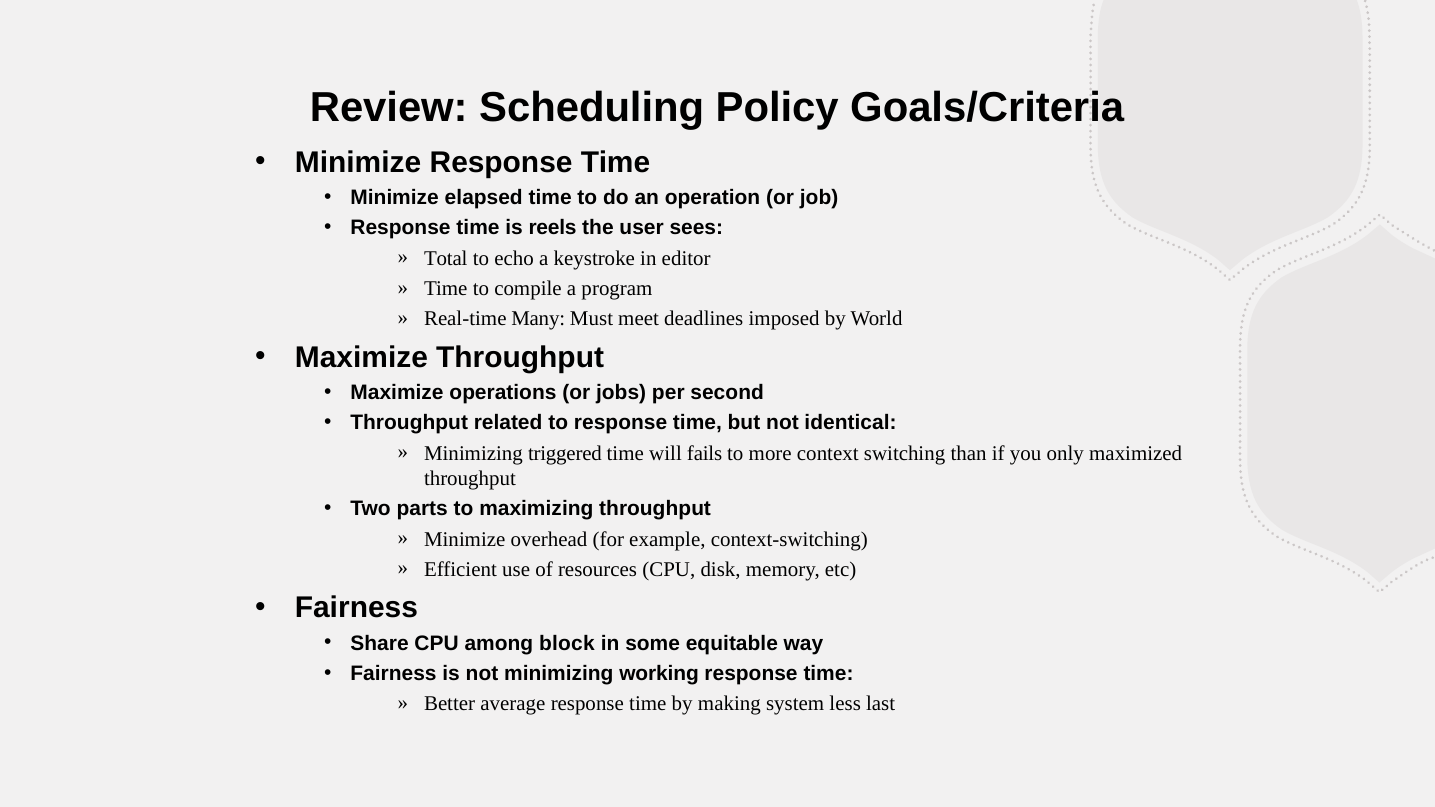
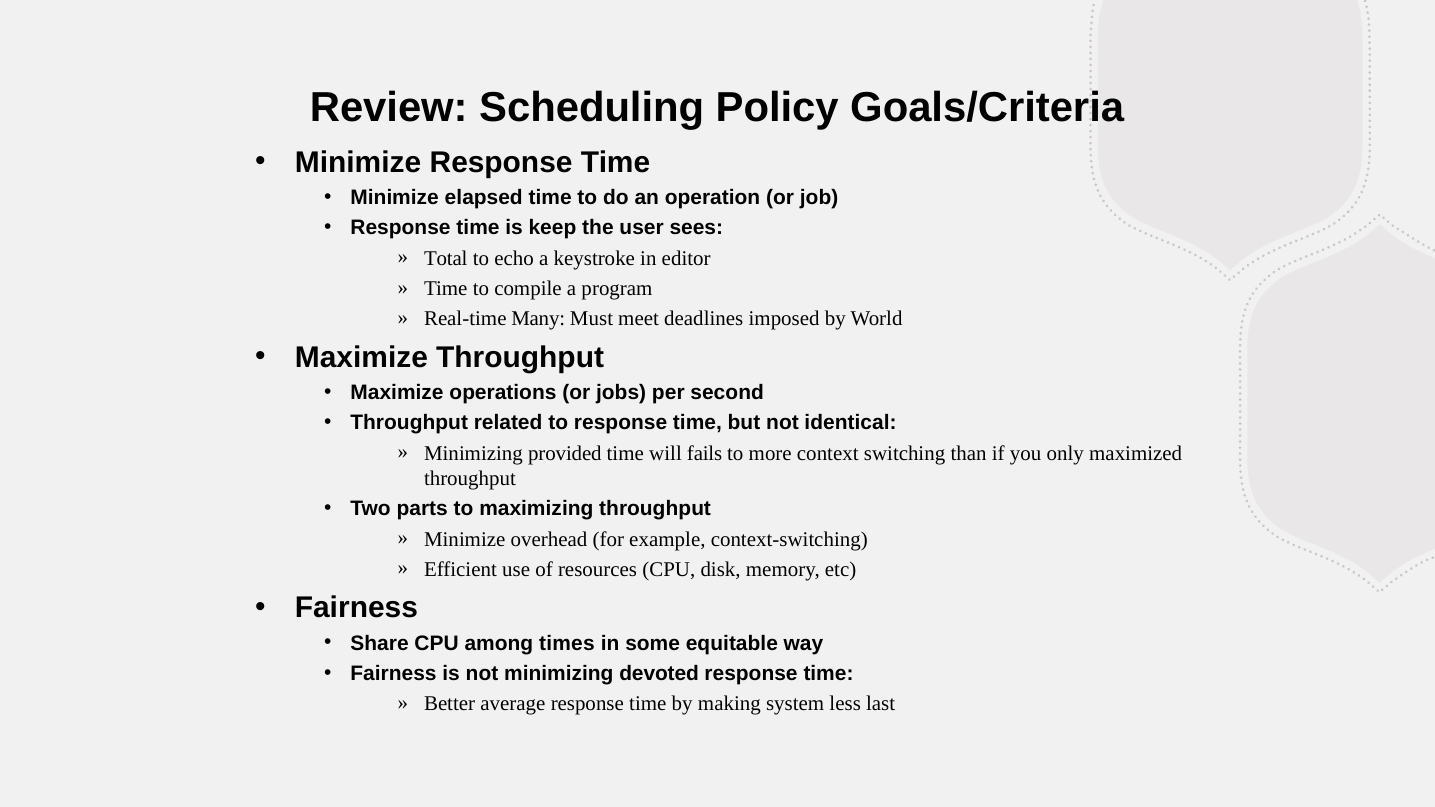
reels: reels -> keep (552, 228)
triggered: triggered -> provided (565, 453)
block: block -> times (567, 643)
working: working -> devoted (659, 674)
